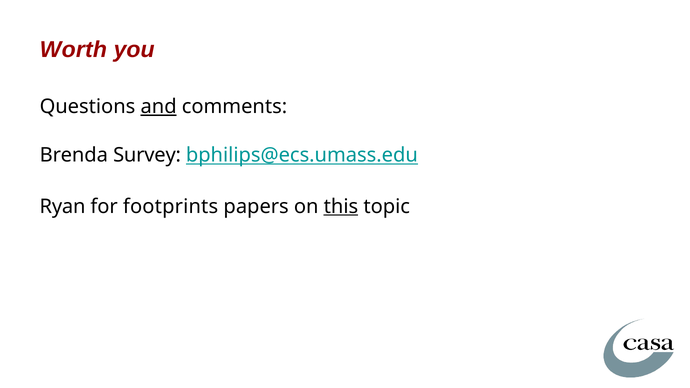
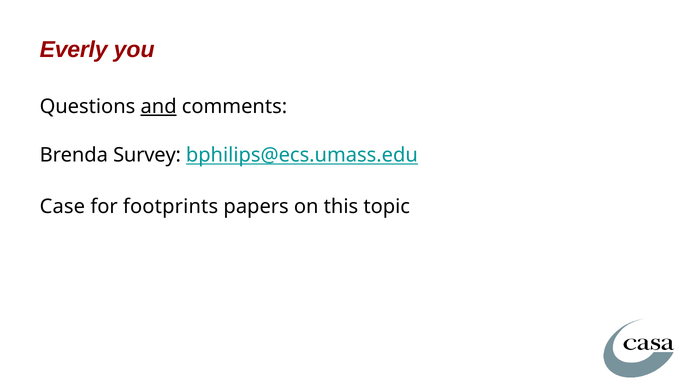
Worth: Worth -> Everly (74, 49)
Ryan: Ryan -> Case (62, 206)
this underline: present -> none (341, 206)
